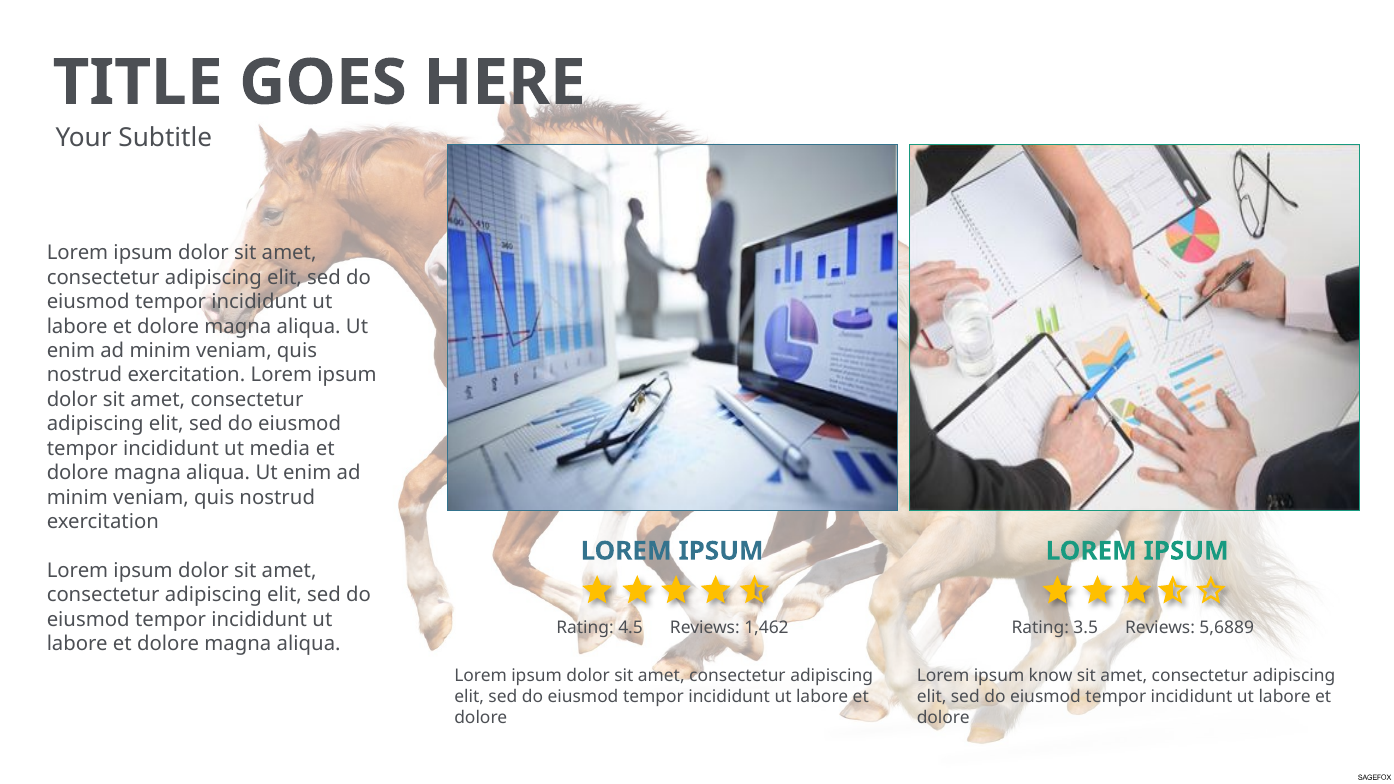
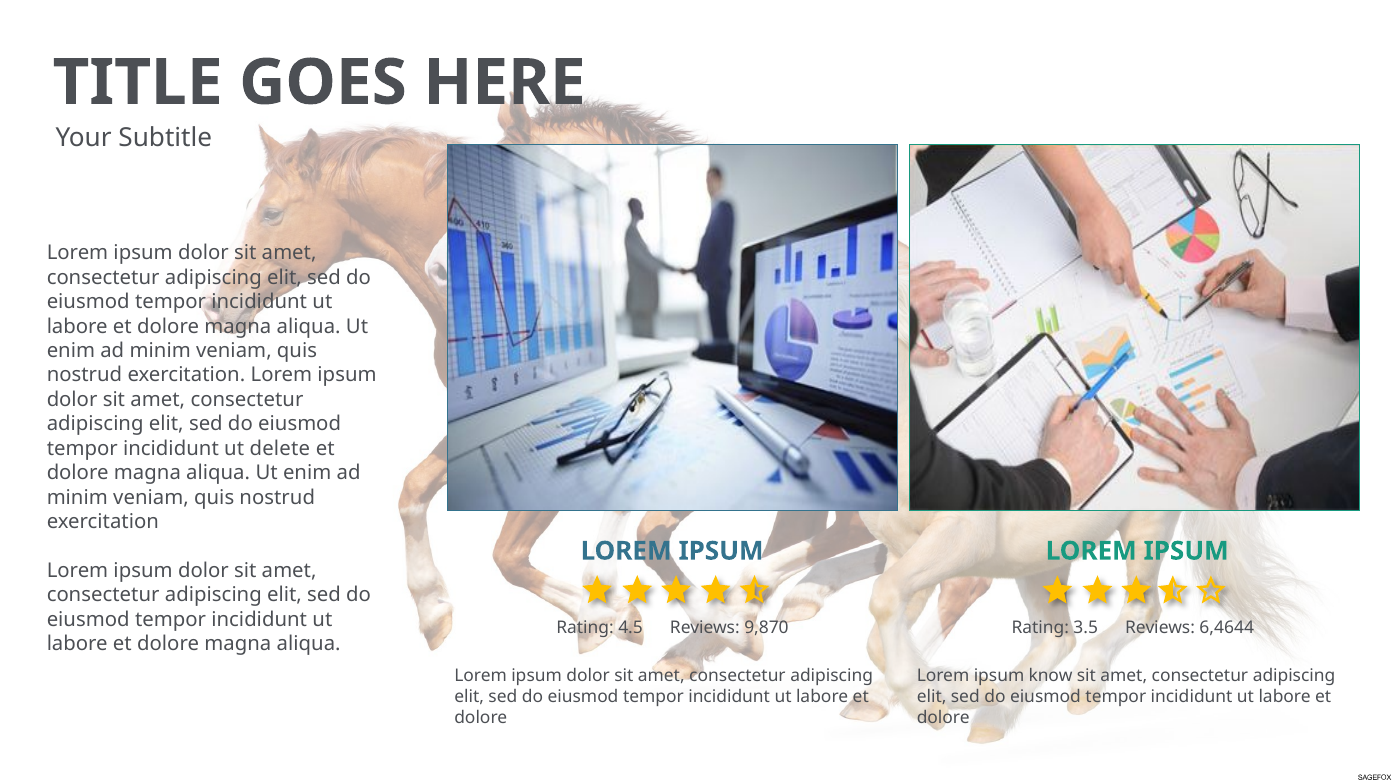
media: media -> delete (280, 449)
1,462: 1,462 -> 9,870 (766, 628)
5,6889: 5,6889 -> 6,4644 (1227, 628)
